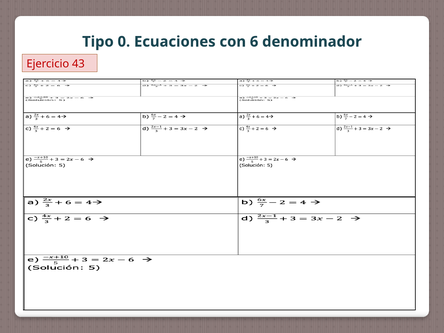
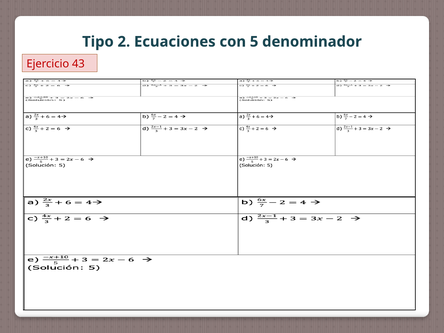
0: 0 -> 2 (124, 42)
6: 6 -> 5 (254, 42)
